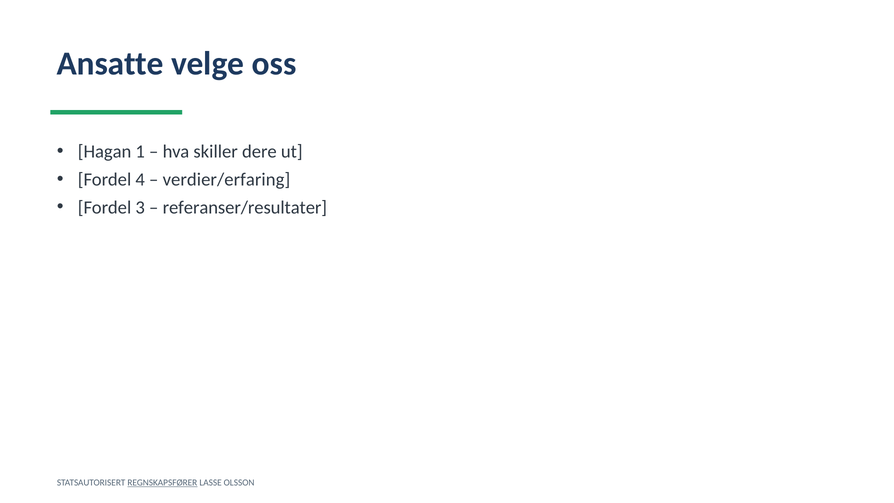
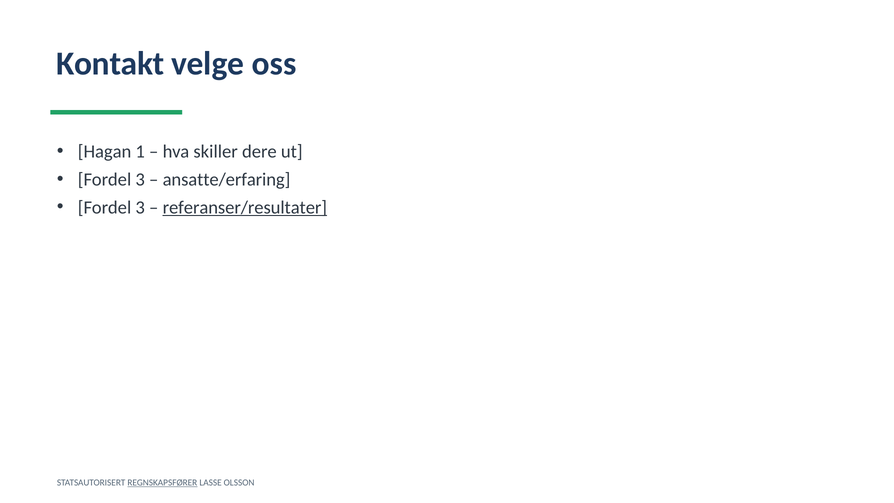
Ansatte: Ansatte -> Kontakt (110, 64)
4: 4 -> 3 (140, 179)
verdier/erfaring: verdier/erfaring -> ansatte/erfaring (226, 179)
referanser/resultater underline: none -> present (245, 207)
